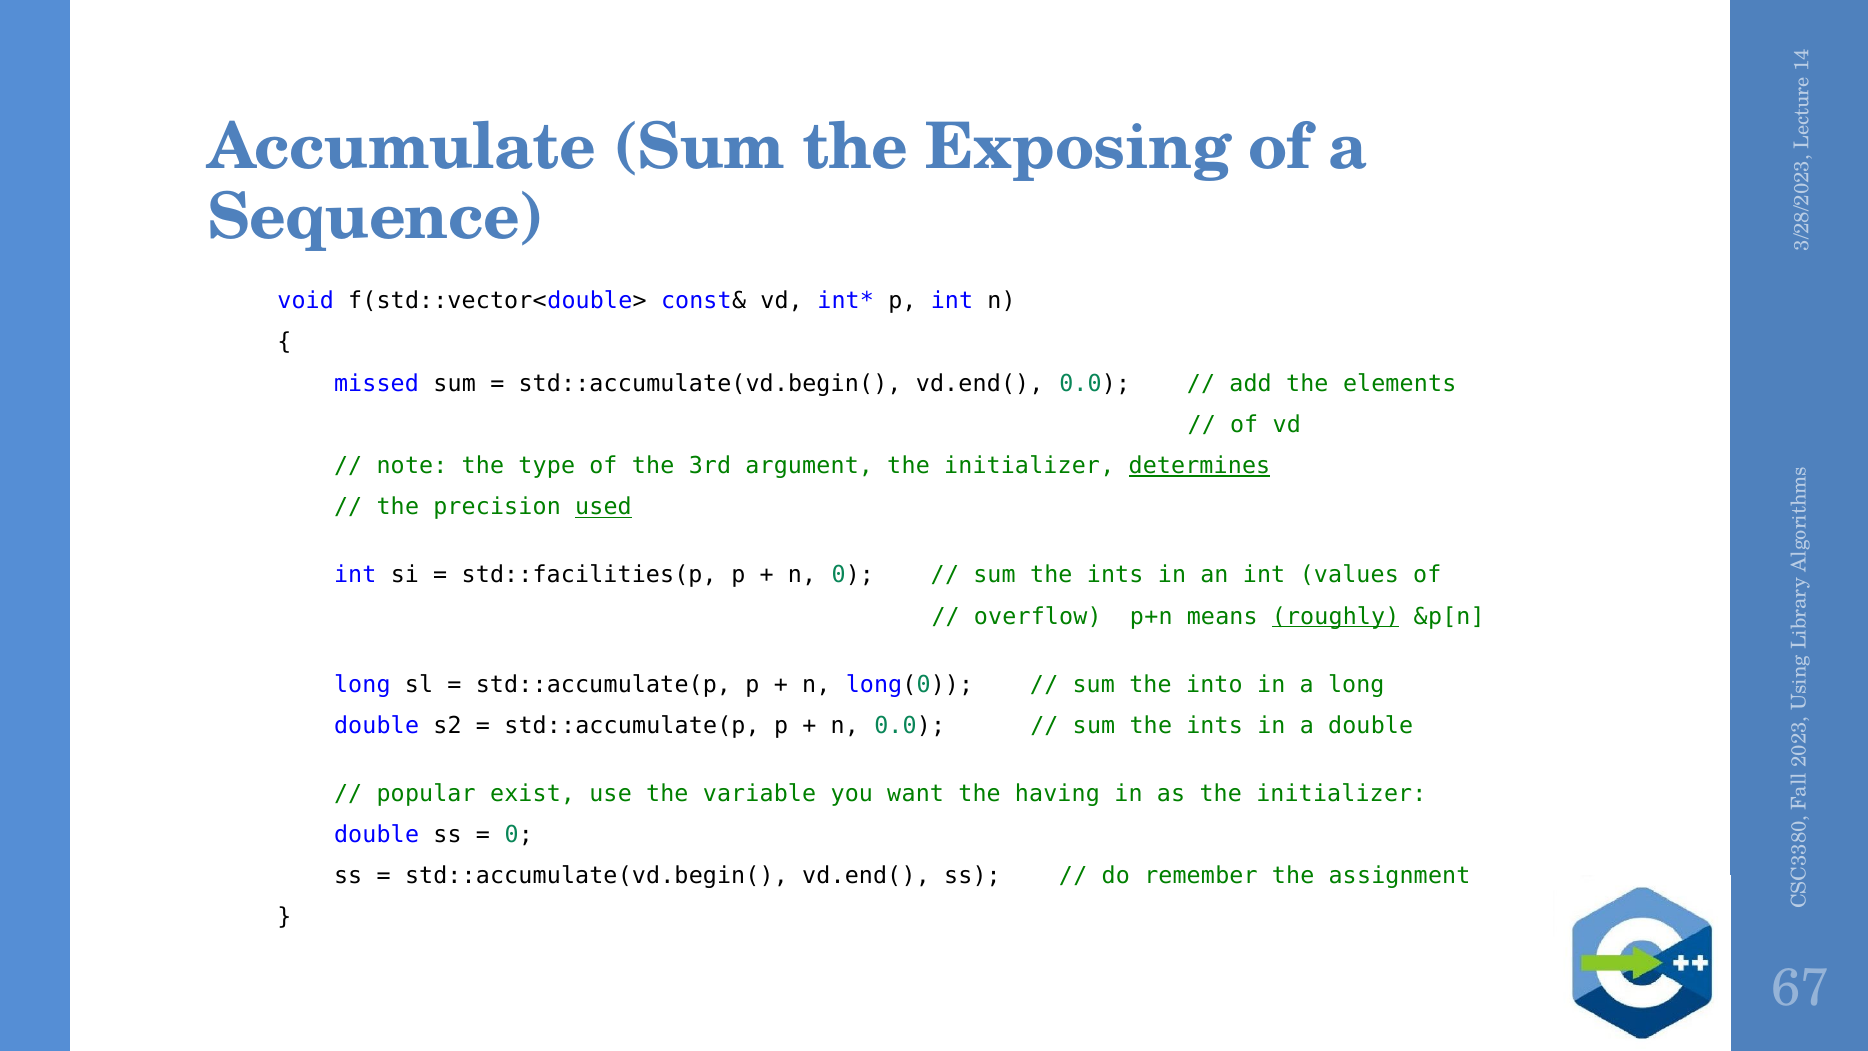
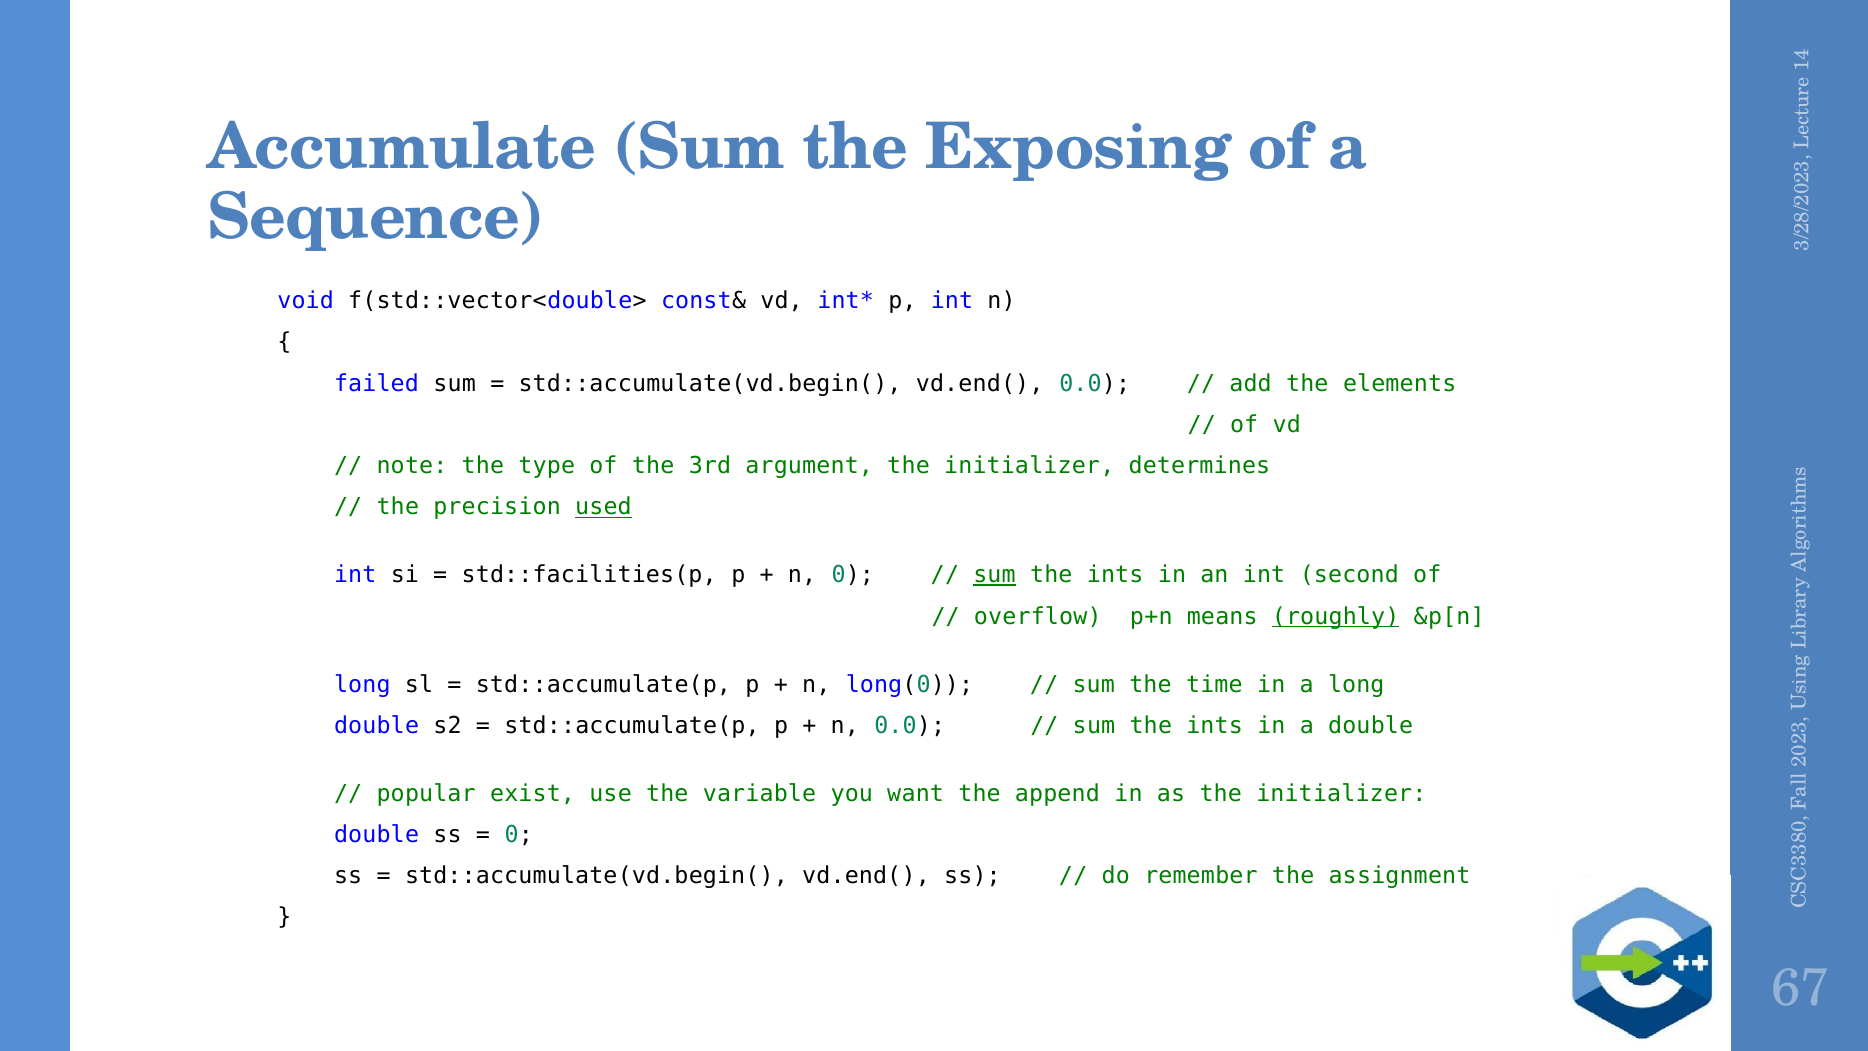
missed: missed -> failed (377, 383)
determines underline: present -> none (1199, 466)
sum underline: none -> present (994, 575)
values: values -> second (1349, 575)
into: into -> time (1214, 684)
having: having -> append (1057, 793)
